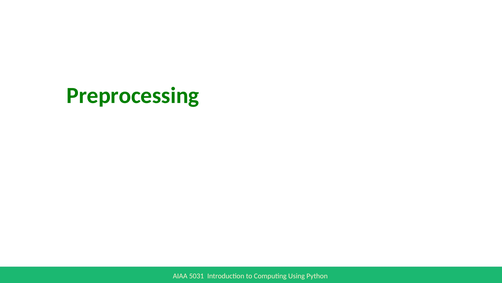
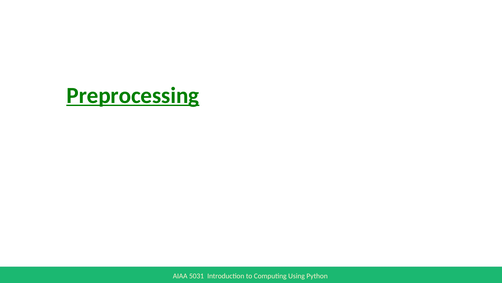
Preprocessing underline: none -> present (133, 95)
